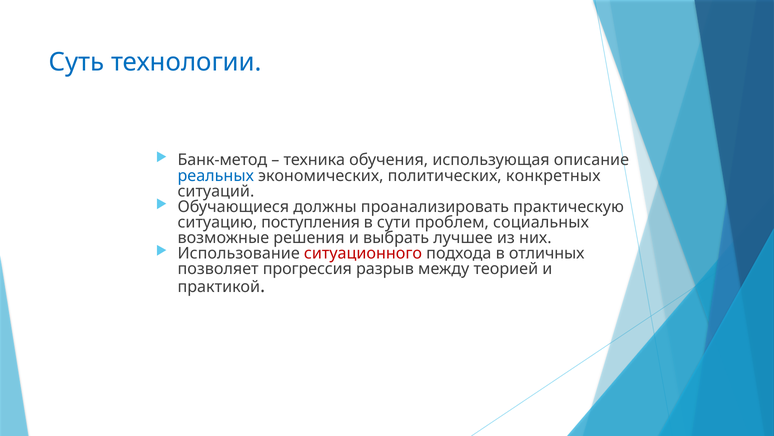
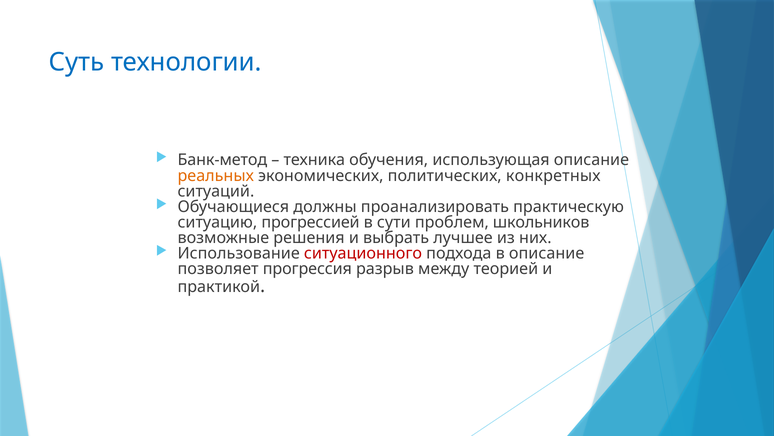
реальных colour: blue -> orange (216, 175)
поступления: поступления -> прогрессией (311, 222)
социальных: социальных -> школьников (541, 222)
в отличных: отличных -> описание (547, 253)
